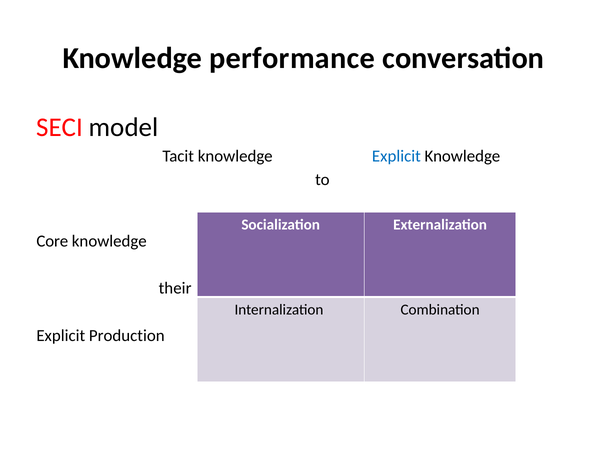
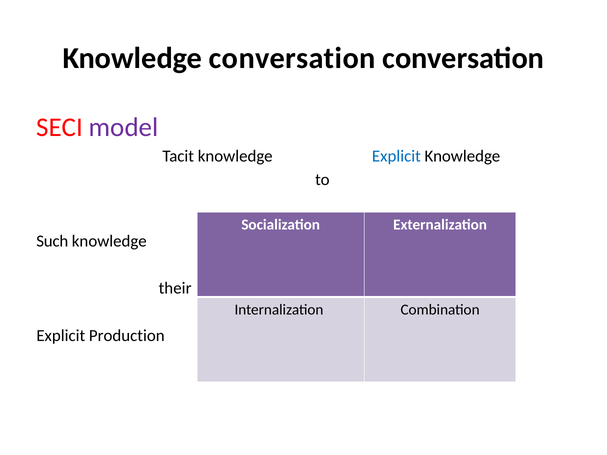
Knowledge performance: performance -> conversation (292, 58)
model colour: black -> purple (124, 127)
Core: Core -> Such (52, 241)
